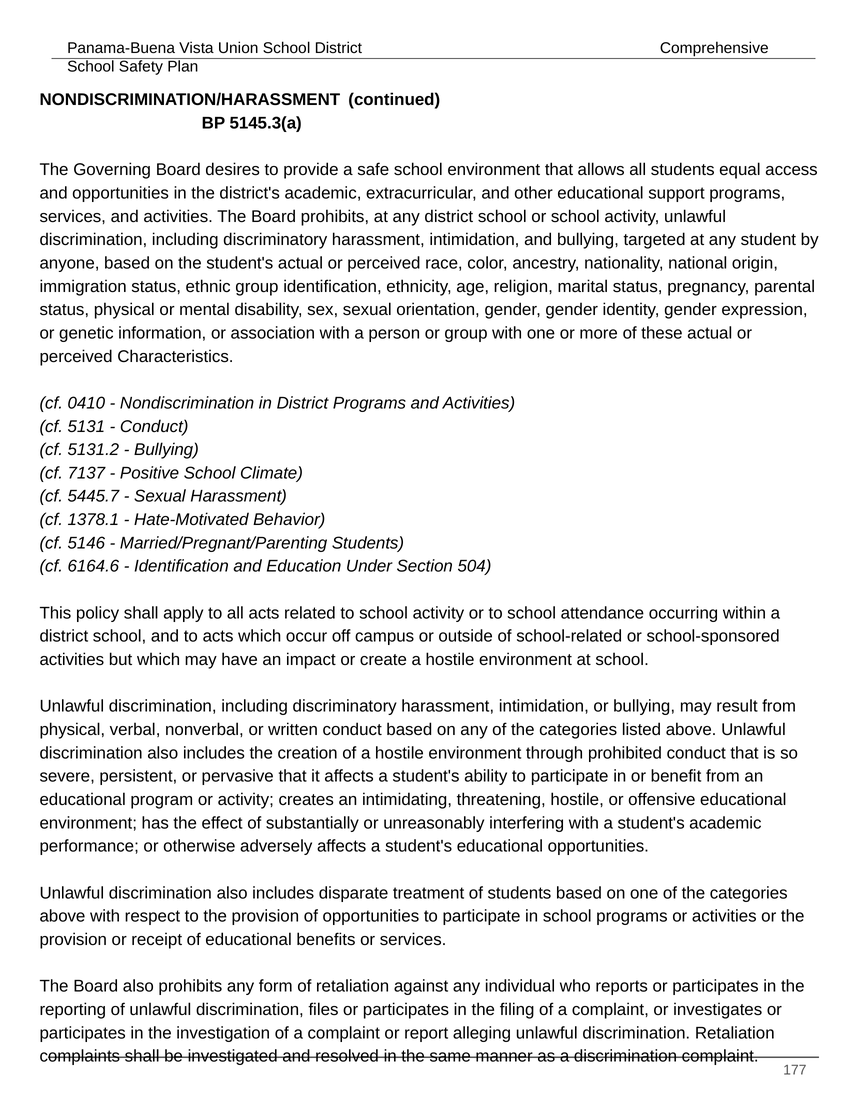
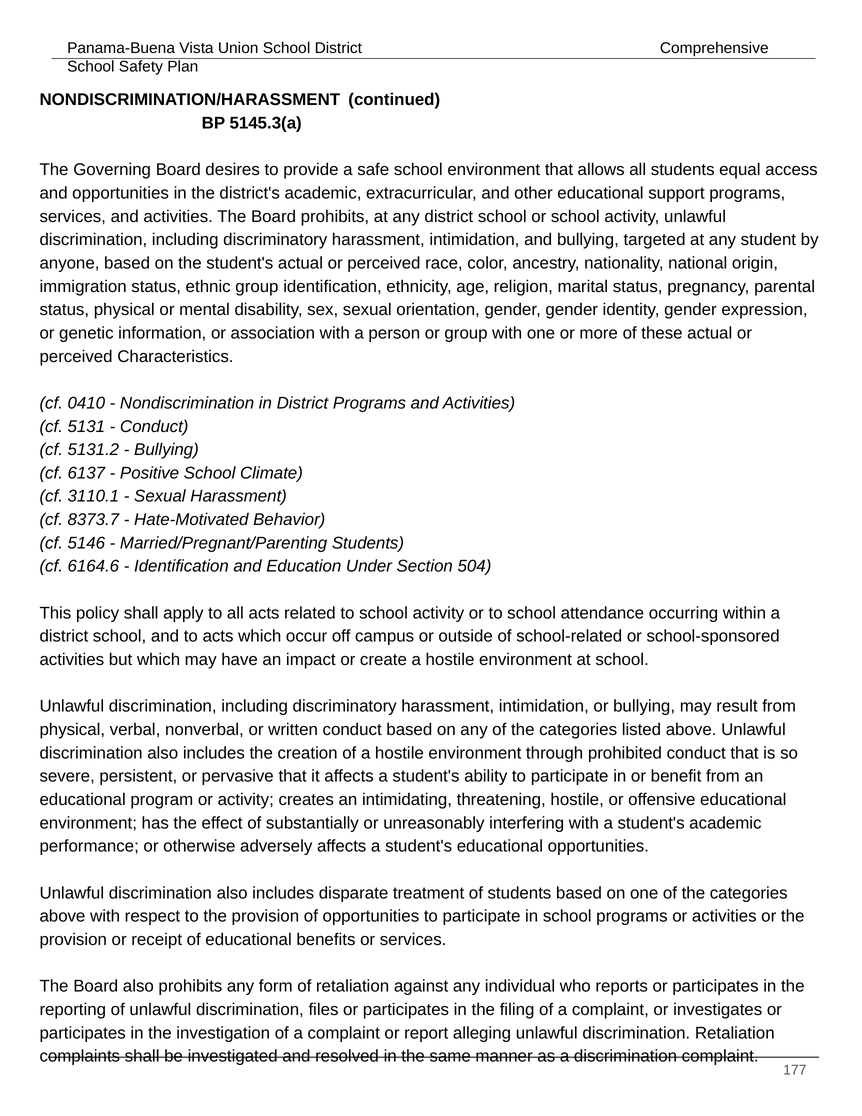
7137: 7137 -> 6137 (86, 473)
5445.7: 5445.7 -> 3110.1 (93, 496)
1378.1: 1378.1 -> 8373.7 (93, 520)
